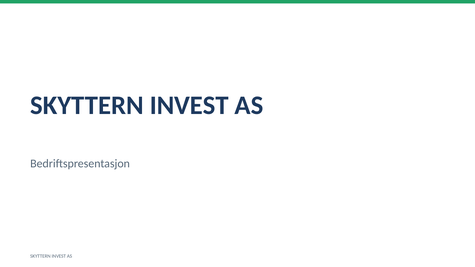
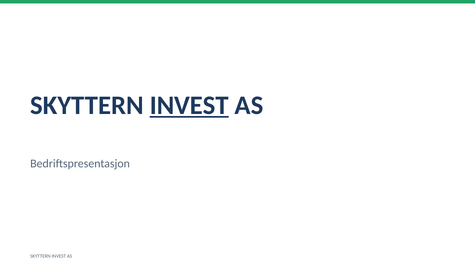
INVEST underline: none -> present (189, 105)
